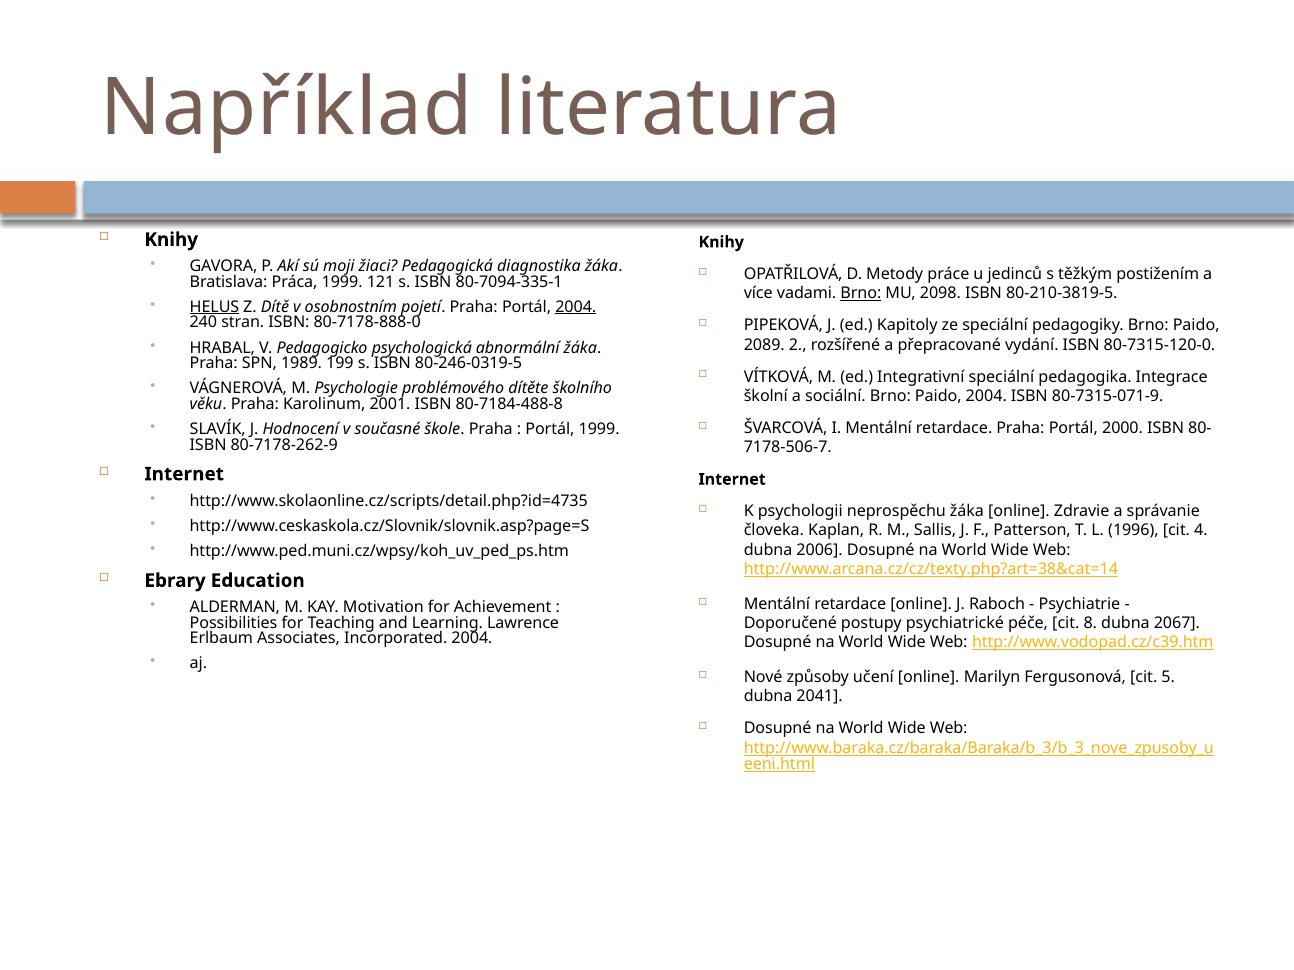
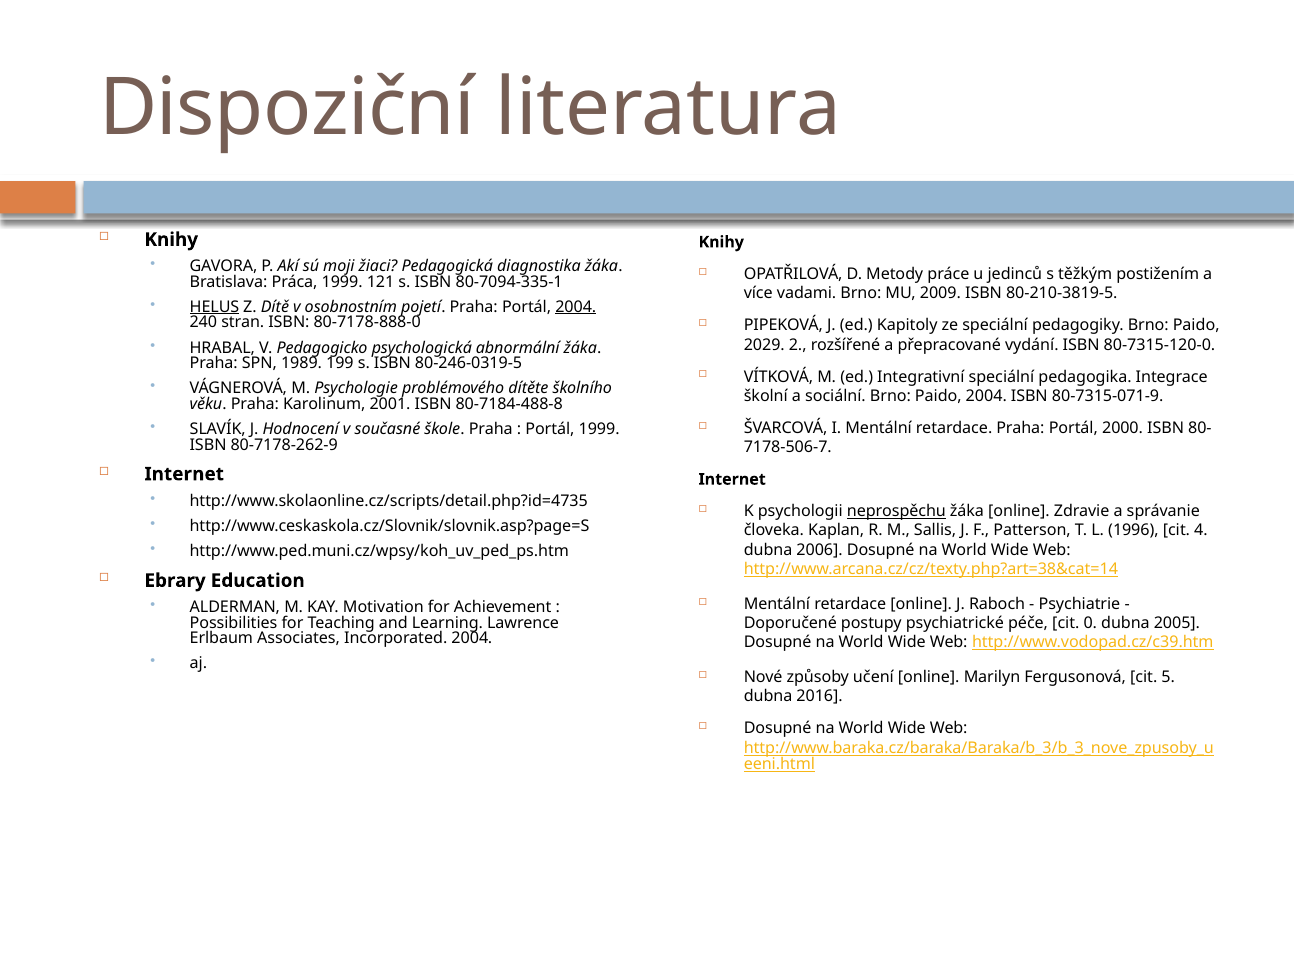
Například: Například -> Dispoziční (287, 108)
Brno underline: present -> none (861, 294)
2098: 2098 -> 2009 (940, 294)
2089: 2089 -> 2029 (764, 345)
neprospěchu underline: none -> present (896, 512)
8: 8 -> 0 (1090, 623)
2067: 2067 -> 2005 (1177, 623)
2041: 2041 -> 2016 (820, 697)
